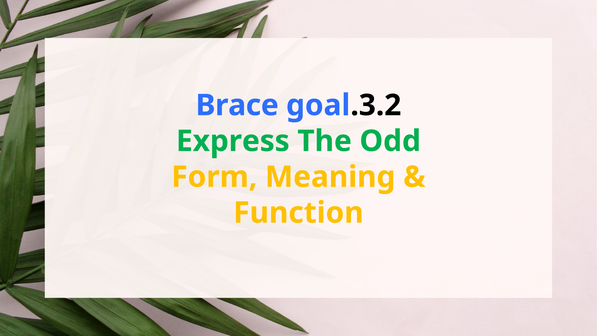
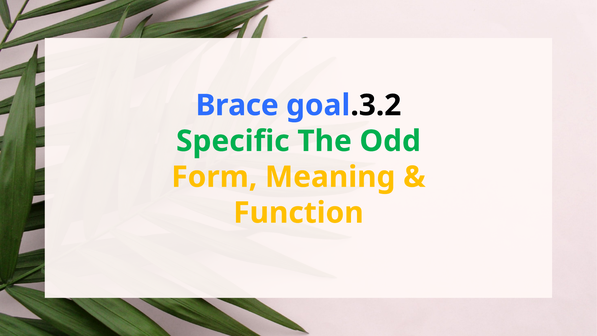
Express: Express -> Specific (233, 141)
